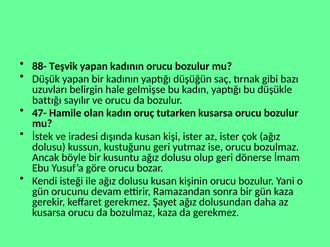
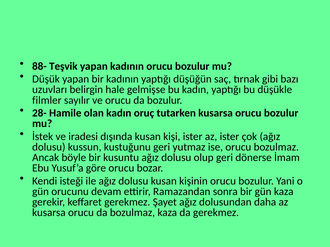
battığı: battığı -> filmler (47, 100)
47-: 47- -> 28- (39, 113)
